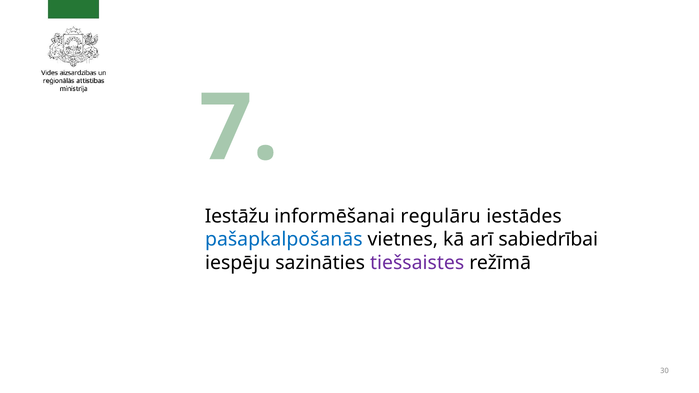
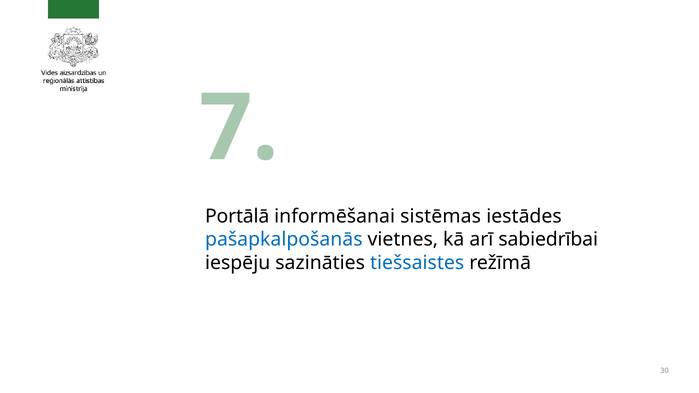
Iestāžu: Iestāžu -> Portālā (237, 216)
regulāru: regulāru -> sistēmas (441, 216)
tiešsaistes colour: purple -> blue (417, 263)
